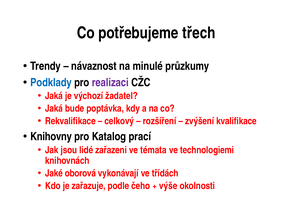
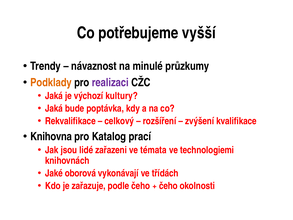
třech: třech -> vyšší (199, 33)
Podklady colour: blue -> orange (51, 82)
žadatel: žadatel -> kultury (122, 96)
Knihovny: Knihovny -> Knihovna (51, 136)
výše: výše -> čeho (168, 186)
